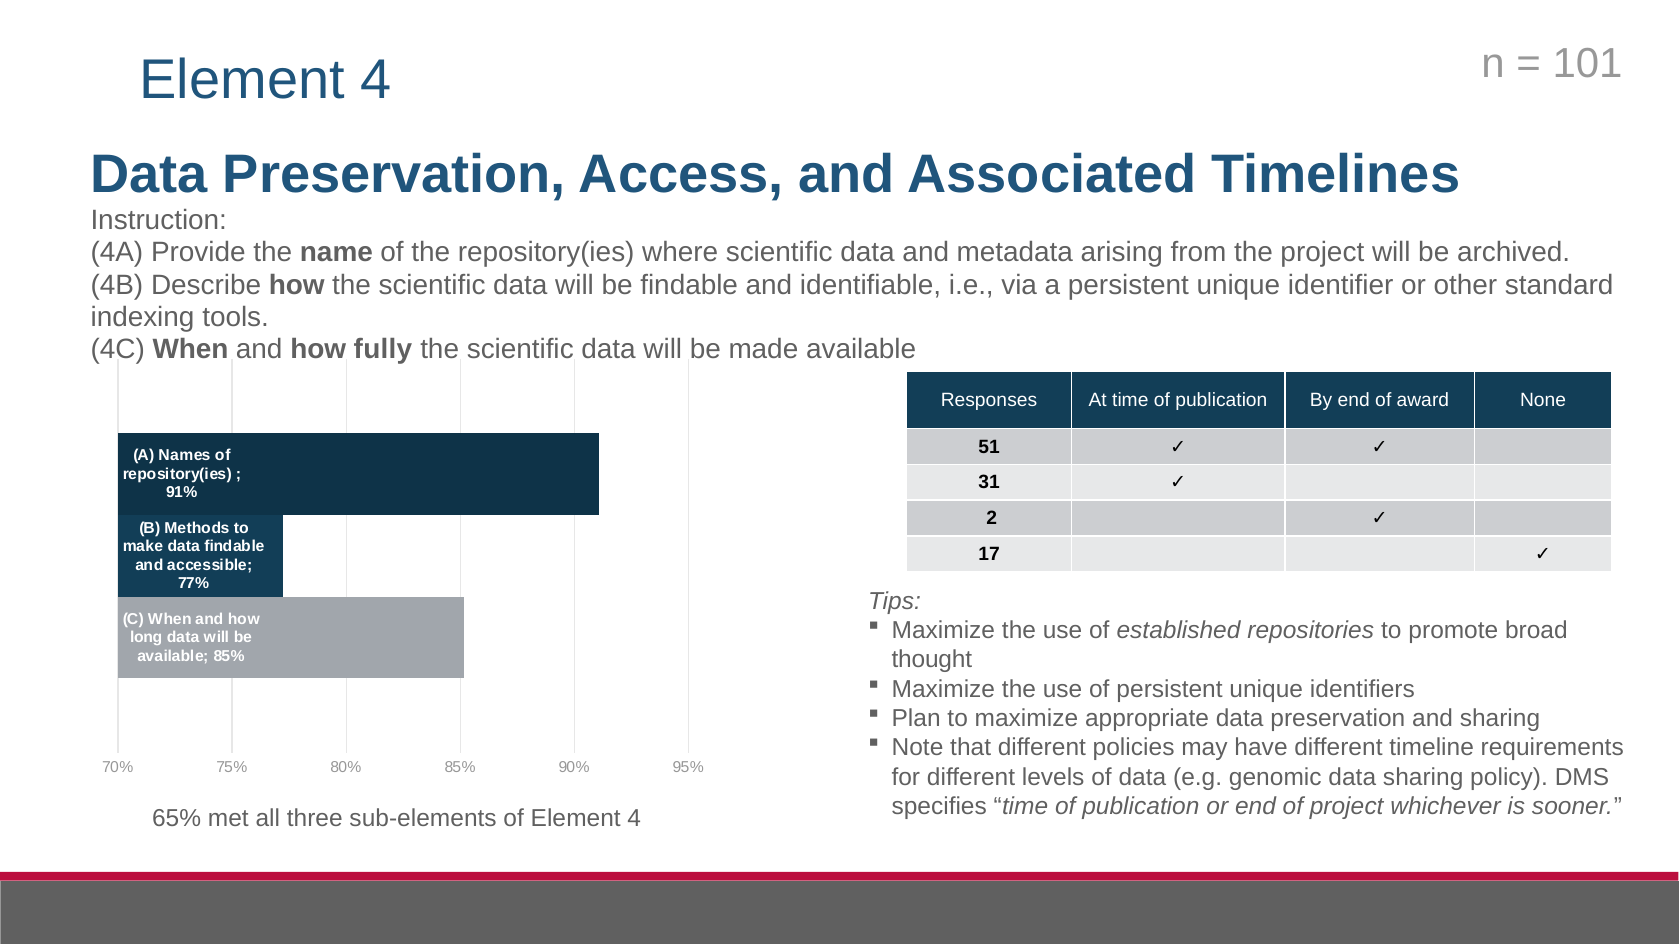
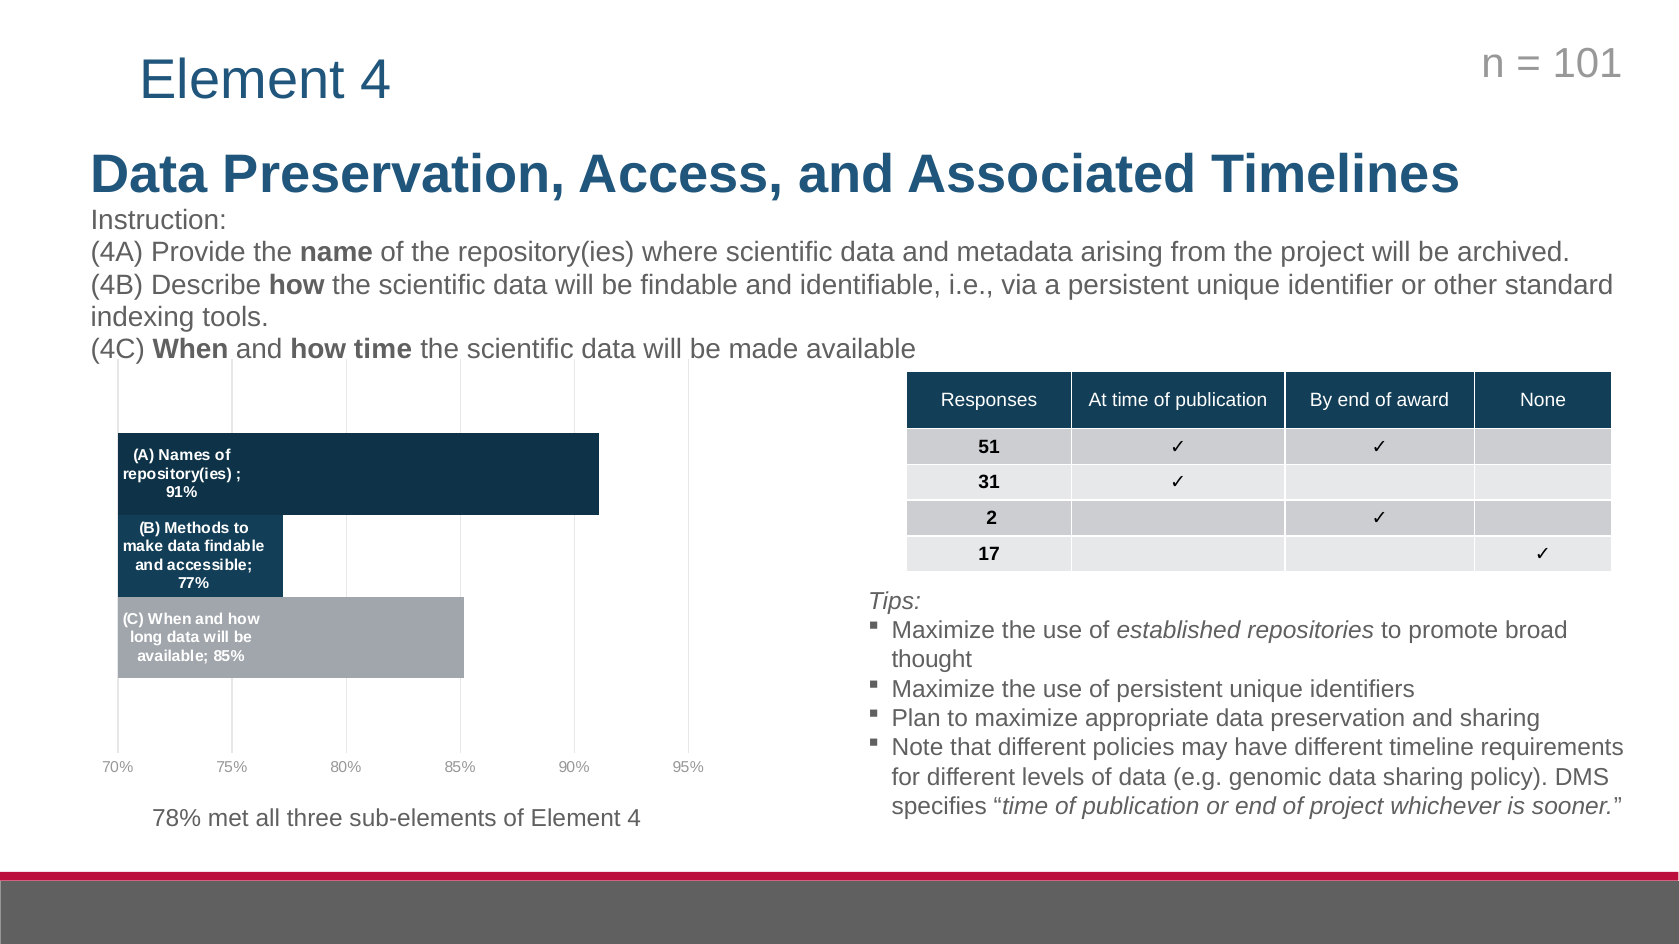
how fully: fully -> time (383, 349)
65%: 65% -> 78% (177, 819)
